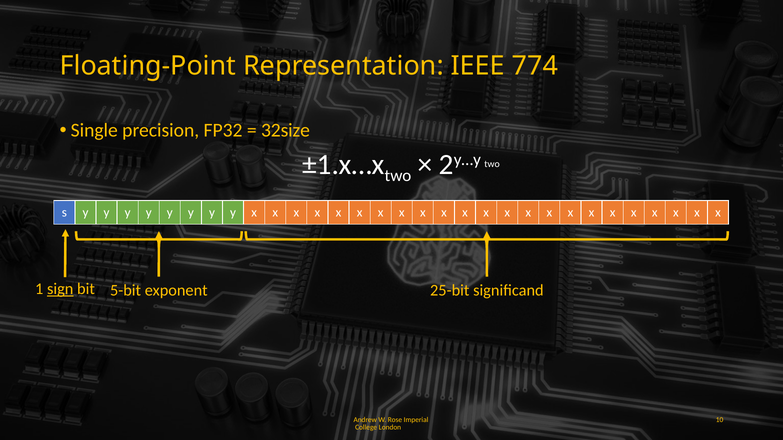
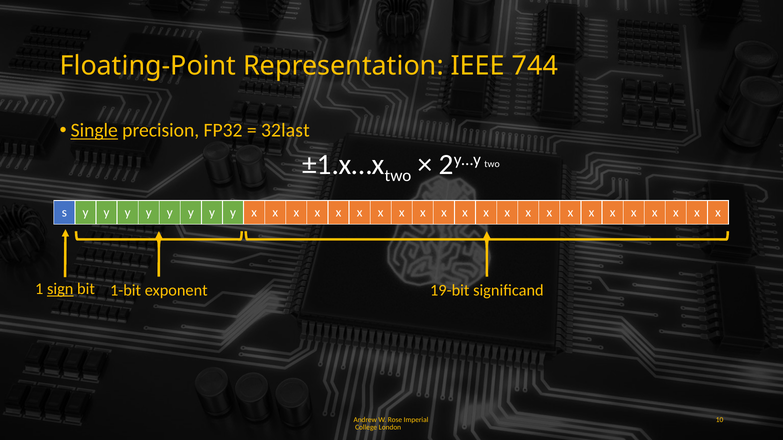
774: 774 -> 744 (535, 66)
Single underline: none -> present (94, 131)
32size: 32size -> 32last (285, 131)
5-bit: 5-bit -> 1-bit (126, 291)
25-bit: 25-bit -> 19-bit (450, 291)
